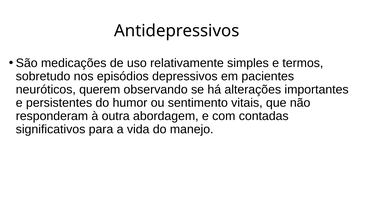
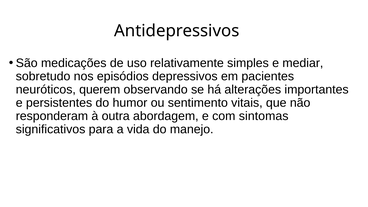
termos: termos -> mediar (303, 63)
contadas: contadas -> sintomas (264, 116)
